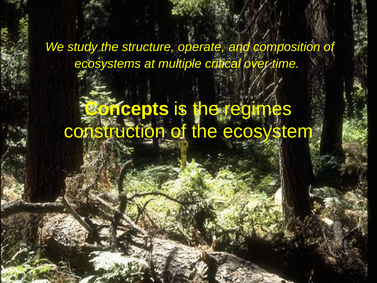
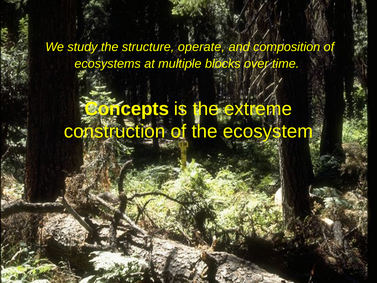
critical: critical -> blocks (223, 64)
regimes: regimes -> extreme (258, 109)
